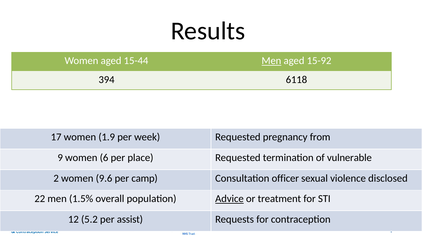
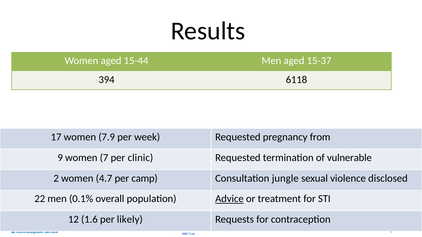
Men underline: present -> none (271, 61)
15-92: 15-92 -> 15-37 (319, 61)
1.9: 1.9 -> 7.9 (107, 137)
6: 6 -> 7 (104, 158)
place: place -> clinic (140, 158)
9.6: 9.6 -> 4.7 (104, 179)
officer: officer -> jungle (285, 179)
1.5%: 1.5% -> 0.1% (81, 199)
5.2: 5.2 -> 1.6 (89, 220)
assist: assist -> likely (130, 220)
